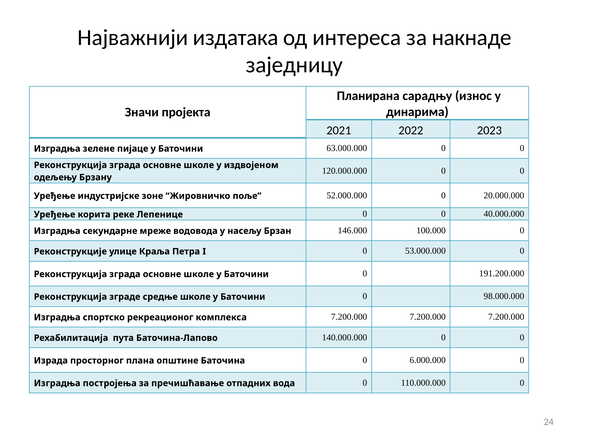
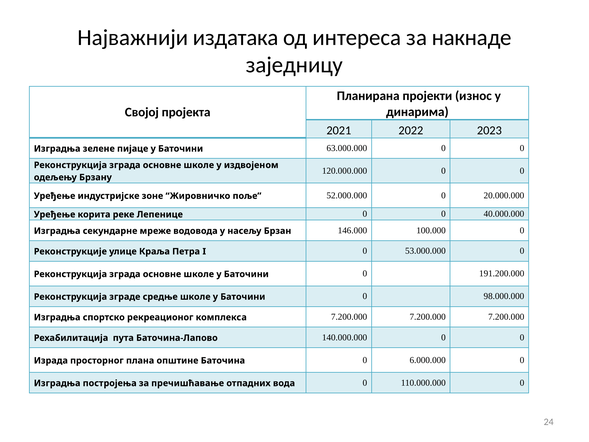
сарадњу: сарадњу -> пројекти (427, 96)
Значи: Значи -> Својој (142, 112)
